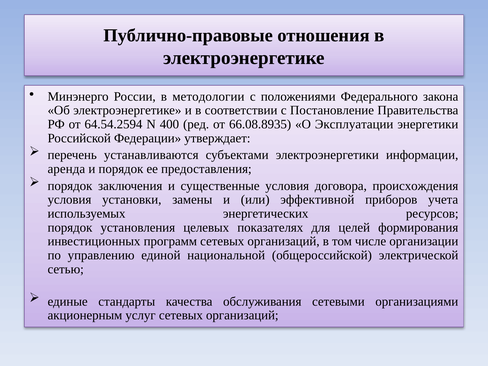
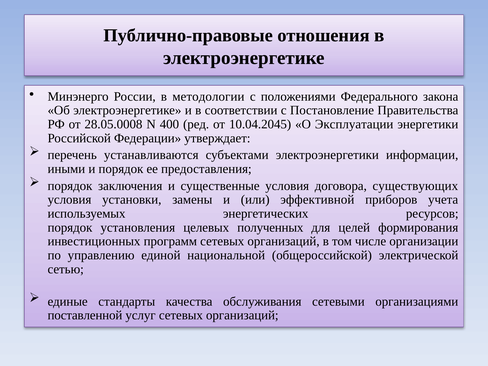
64.54.2594: 64.54.2594 -> 28.05.0008 (113, 124)
66.08.8935: 66.08.8935 -> 10.04.2045 (260, 124)
аренда: аренда -> иными (66, 169)
происхождения: происхождения -> существующих (415, 186)
показателях: показателях -> полученных (270, 227)
акционерным: акционерным -> поставленной (85, 315)
